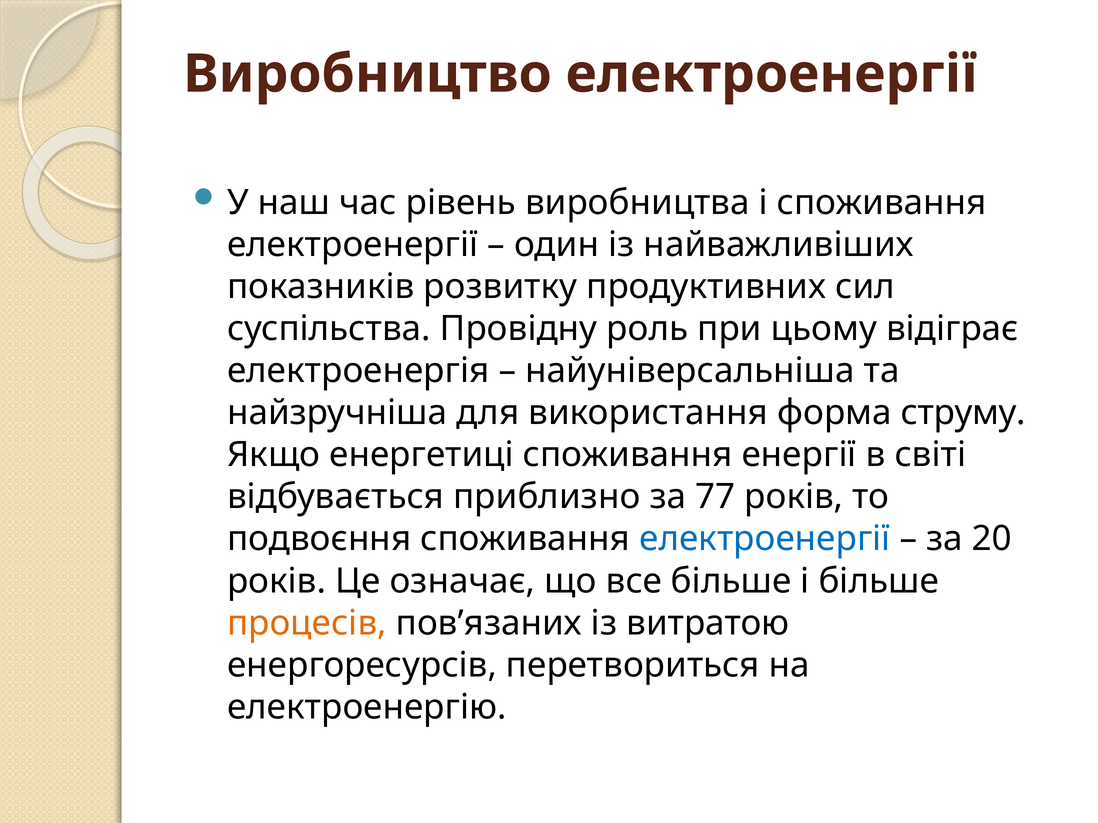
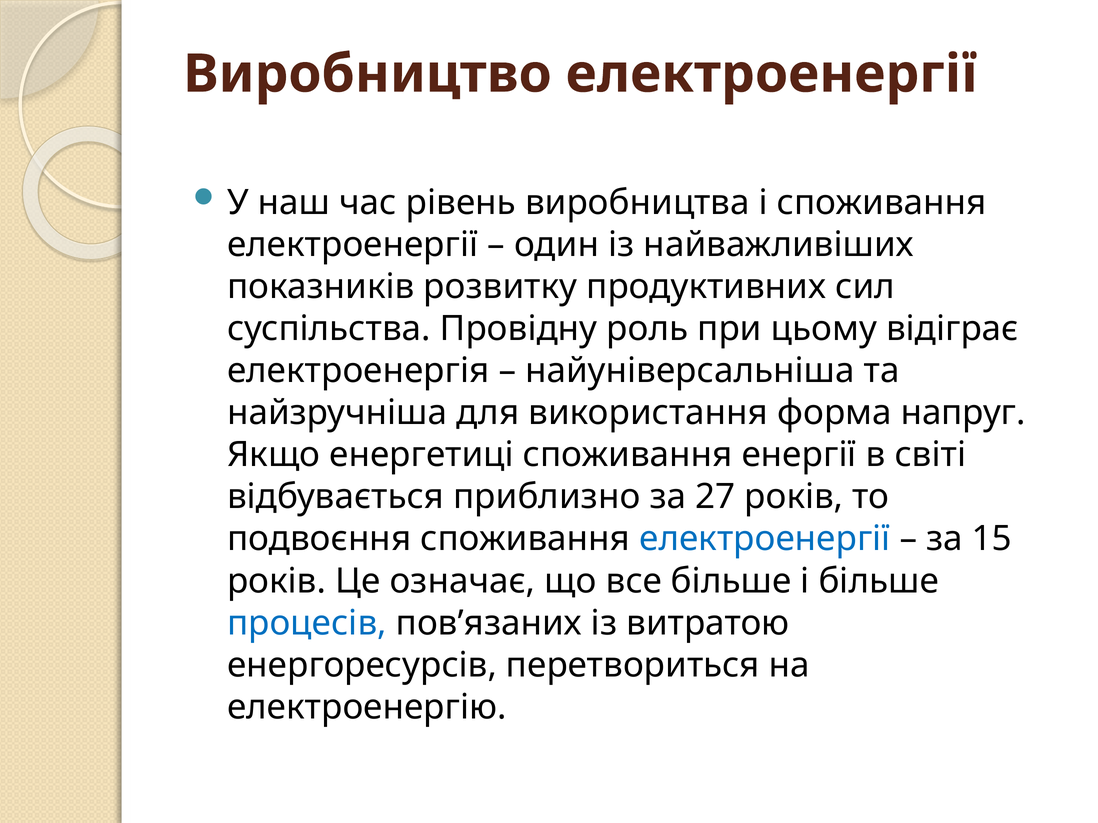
струму: струму -> напруг (963, 413)
77: 77 -> 27 (715, 497)
20: 20 -> 15 (992, 539)
процесів colour: orange -> blue (307, 623)
